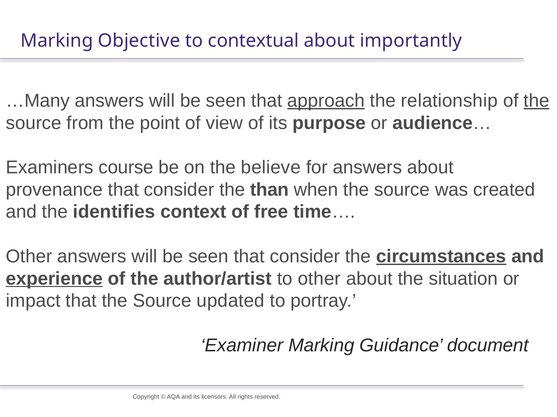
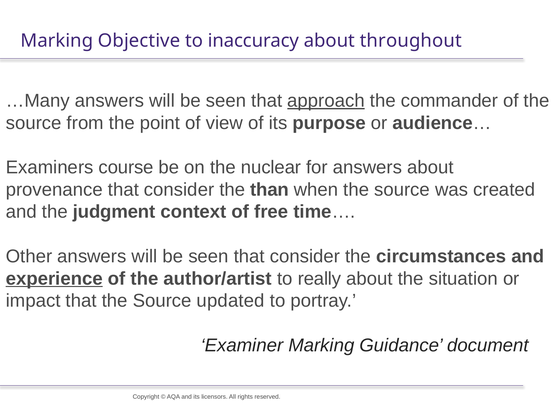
contextual: contextual -> inaccuracy (254, 41)
importantly: importantly -> throughout (411, 41)
relationship: relationship -> commander (449, 101)
the underline: present -> none (537, 101)
believe: believe -> nuclear (271, 168)
identifies: identifies -> judgment (114, 212)
circumstances underline: present -> none (441, 257)
to other: other -> really (319, 279)
